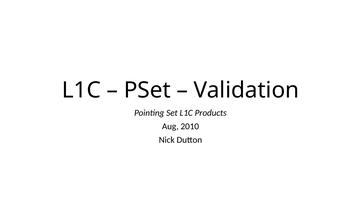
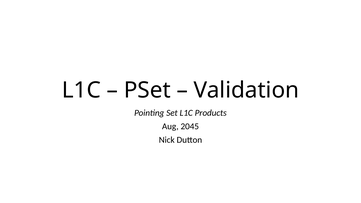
2010: 2010 -> 2045 (190, 126)
